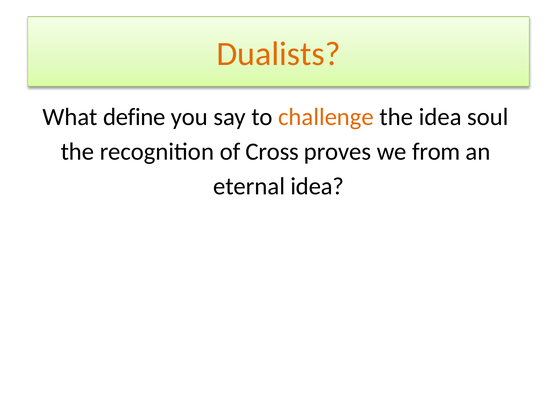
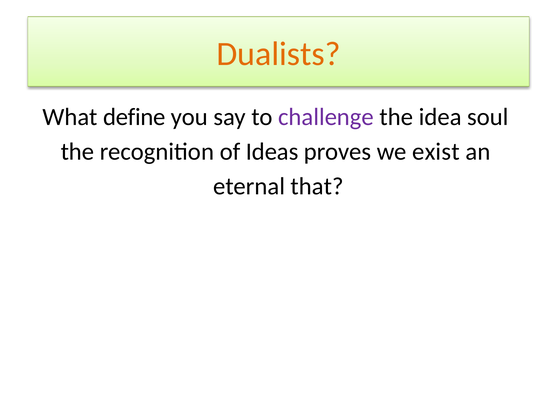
challenge colour: orange -> purple (326, 117)
Cross: Cross -> Ideas (272, 152)
from: from -> exist (436, 152)
eternal idea: idea -> that (317, 186)
